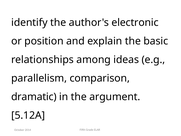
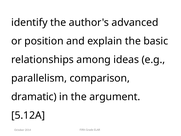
electronic: electronic -> advanced (135, 22)
